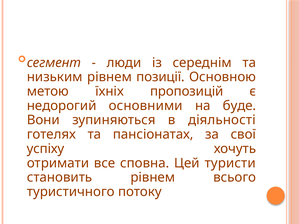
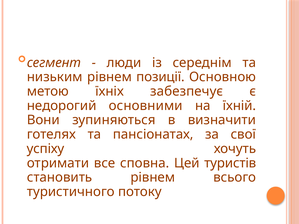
пропозицій: пропозицій -> забезпечує (187, 91)
буде: буде -> їхній (239, 106)
діяльності: діяльності -> визначити (222, 120)
туристи: туристи -> туристів (230, 163)
